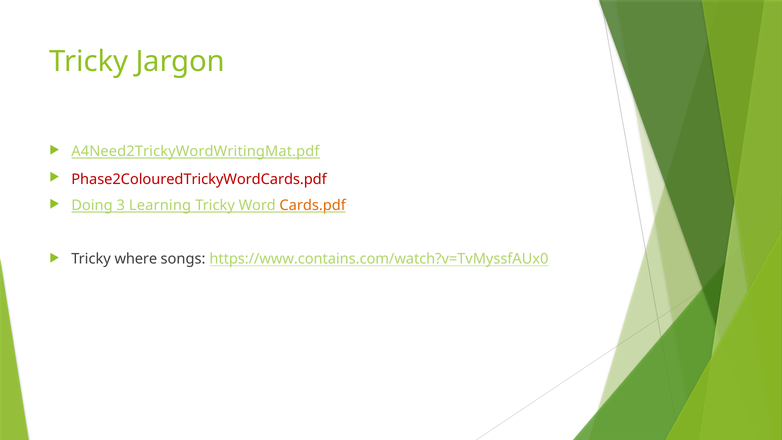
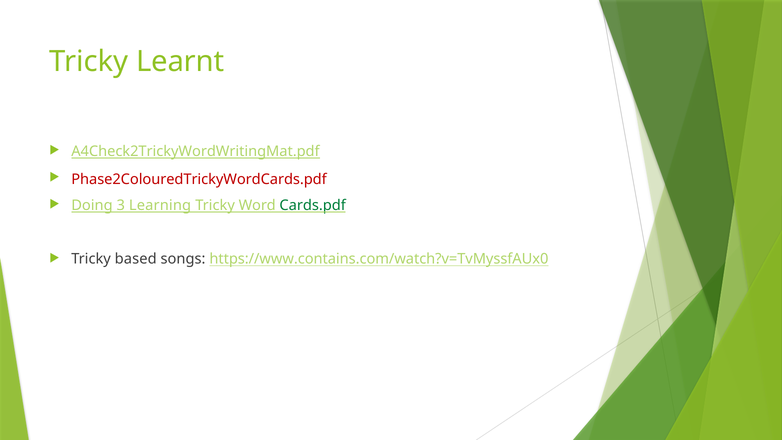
Jargon: Jargon -> Learnt (180, 62)
A4Need2TrickyWordWritingMat.pdf: A4Need2TrickyWordWritingMat.pdf -> A4Check2TrickyWordWritingMat.pdf (195, 151)
Cards.pdf colour: orange -> green (313, 205)
where: where -> based (136, 259)
